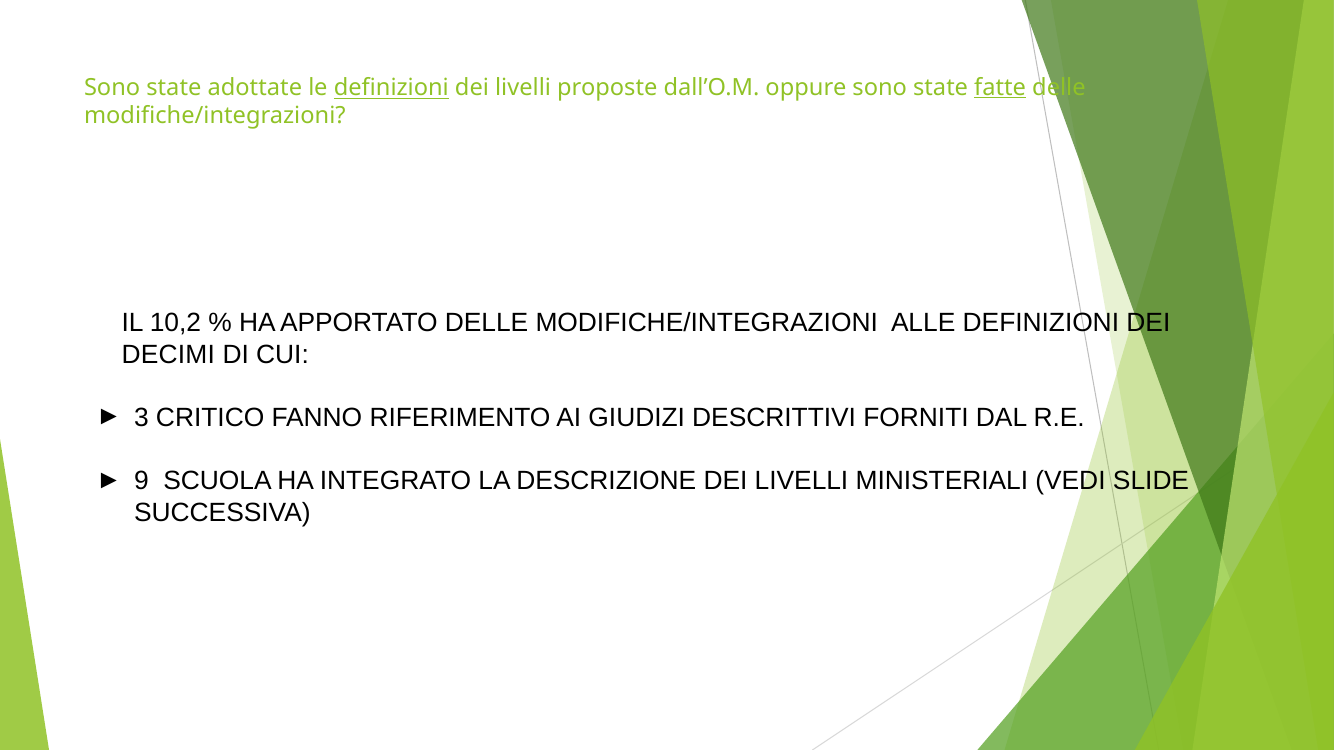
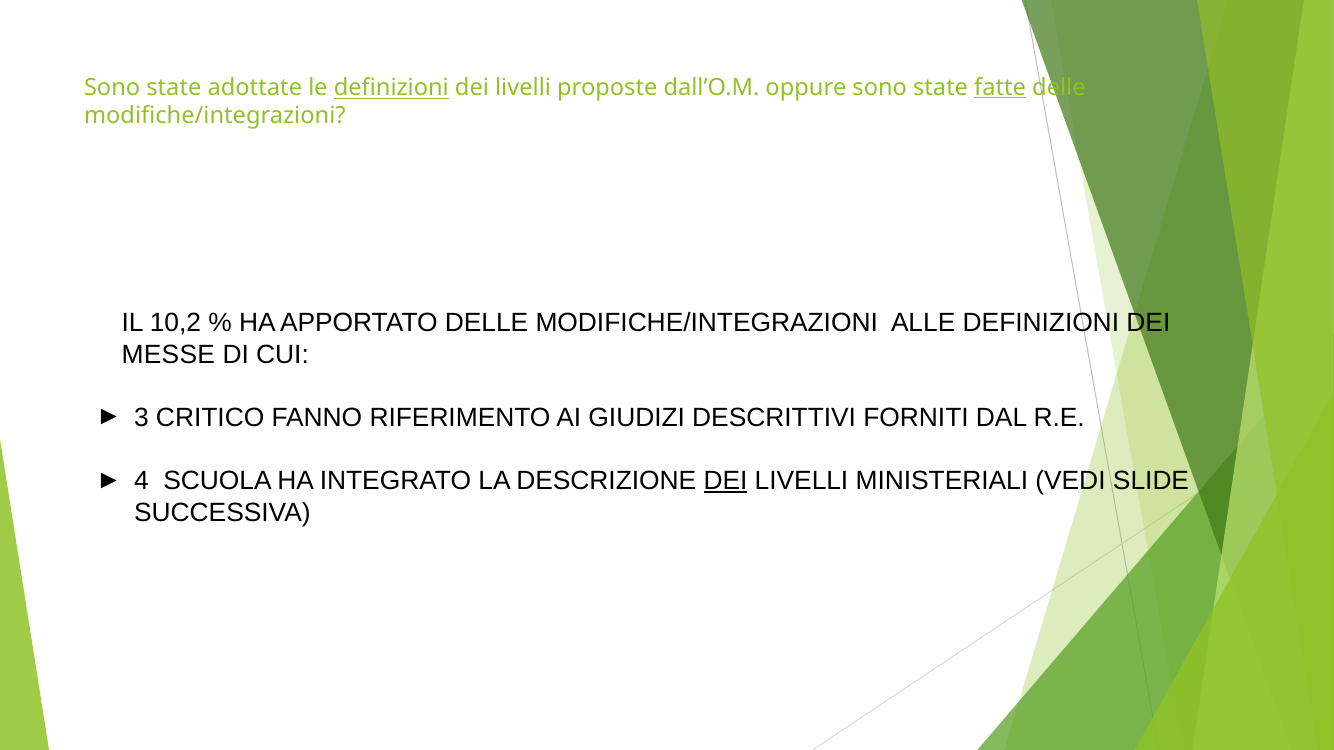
DECIMI: DECIMI -> MESSE (168, 355)
9: 9 -> 4 (141, 481)
DEI underline: none -> present (725, 481)
